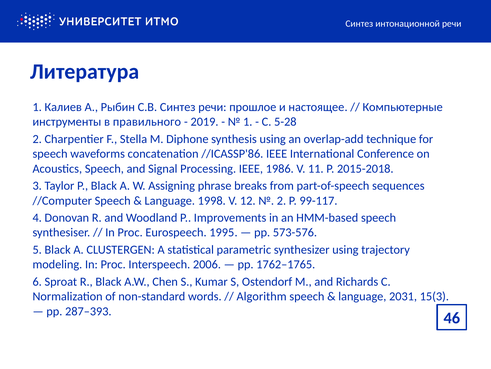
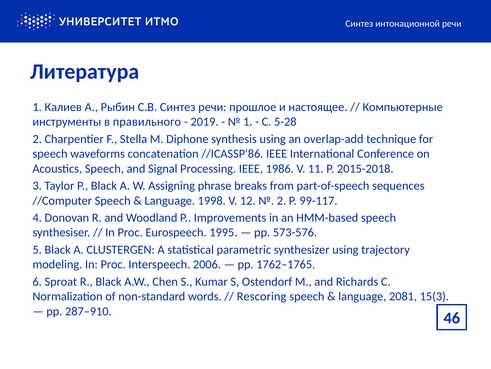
Algorithm: Algorithm -> Rescoring (262, 296)
2031: 2031 -> 2081 (403, 296)
287–393: 287–393 -> 287–910 (88, 311)
